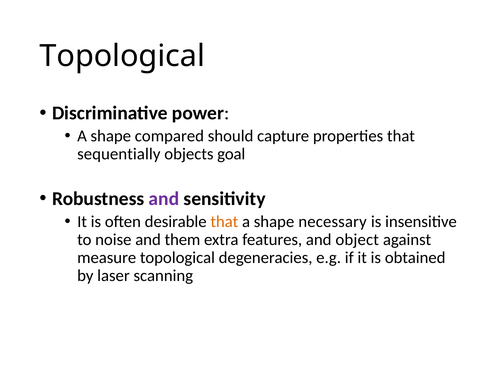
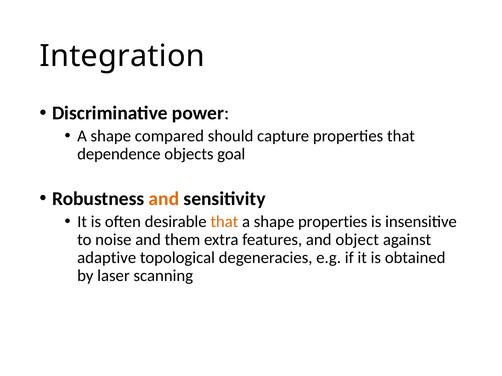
Topological: Topological -> Integration (122, 56)
sequentially: sequentially -> dependence (119, 154)
and colour: purple -> orange (164, 199)
shape necessary: necessary -> properties (333, 222)
measure: measure -> adaptive (107, 258)
